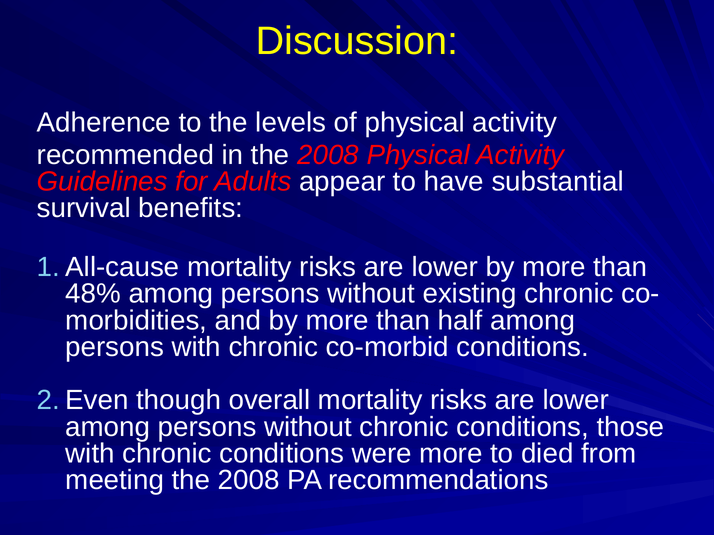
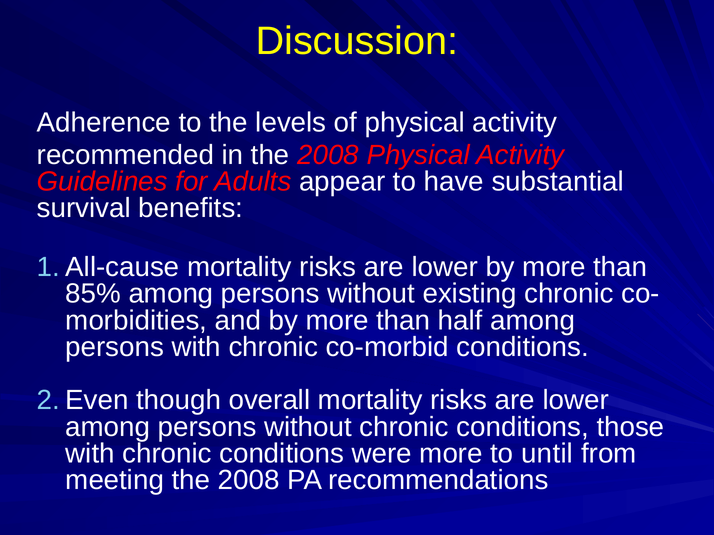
48%: 48% -> 85% (93, 294)
died: died -> until (547, 454)
